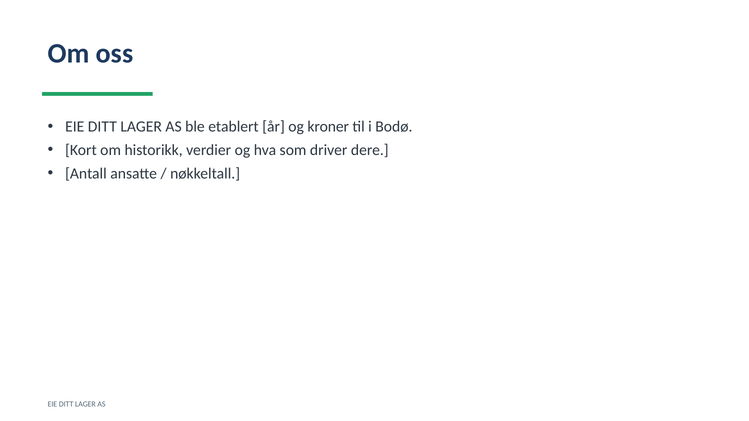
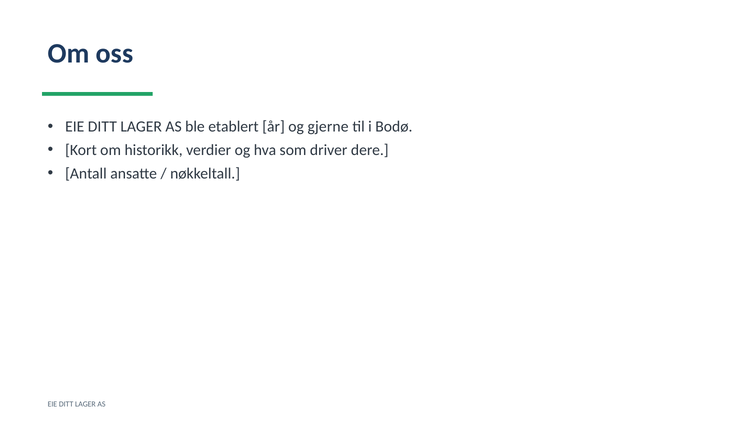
kroner: kroner -> gjerne (328, 127)
